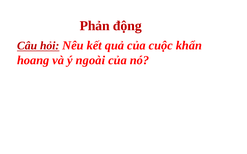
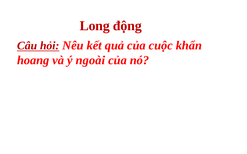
Phản: Phản -> Long (95, 26)
